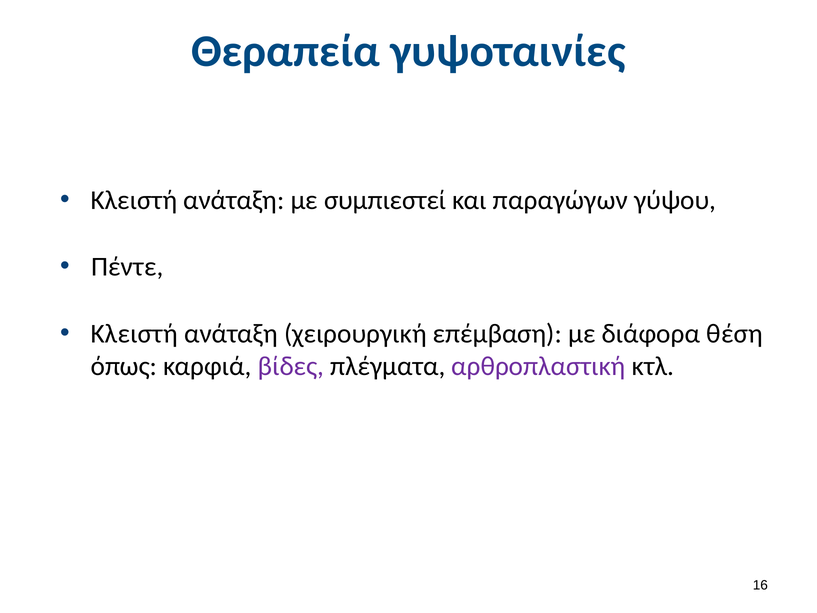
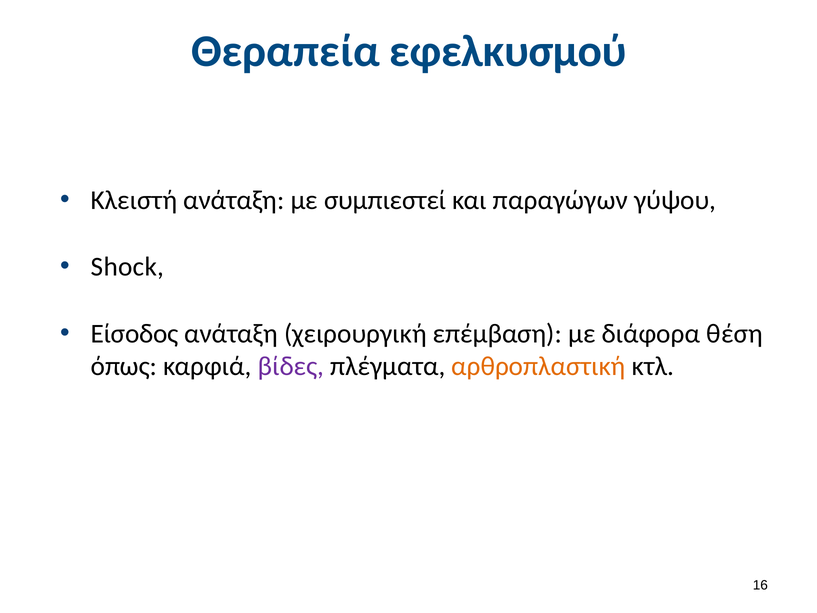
γυψοταινίες: γυψοταινίες -> εφελκυσμού (508, 51)
Πέντε: Πέντε -> Shock (127, 267)
Κλειστή: Κλειστή -> Είσοδος (134, 333)
αρθροπλαστική colour: purple -> orange (539, 366)
